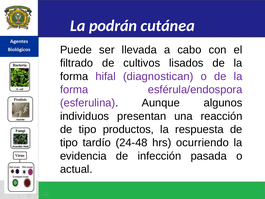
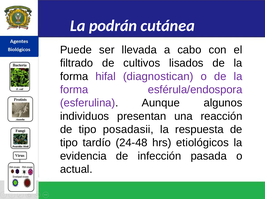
productos: productos -> posadasii (128, 129)
ocurriendo: ocurriendo -> etiológicos (203, 143)
